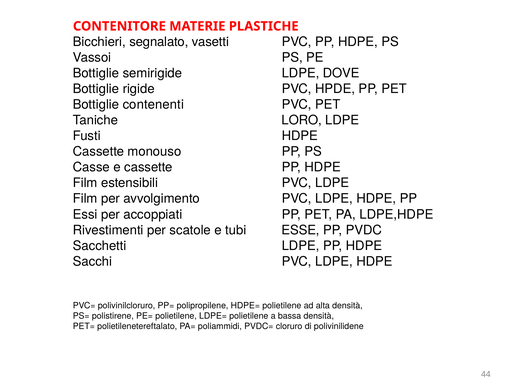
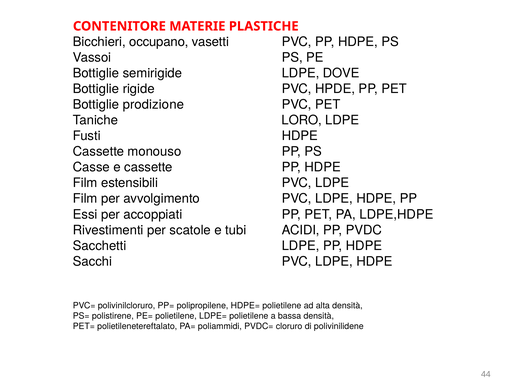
segnalato: segnalato -> occupano (159, 42)
contenenti: contenenti -> prodizione (153, 104)
ESSE: ESSE -> ACIDI (301, 230)
